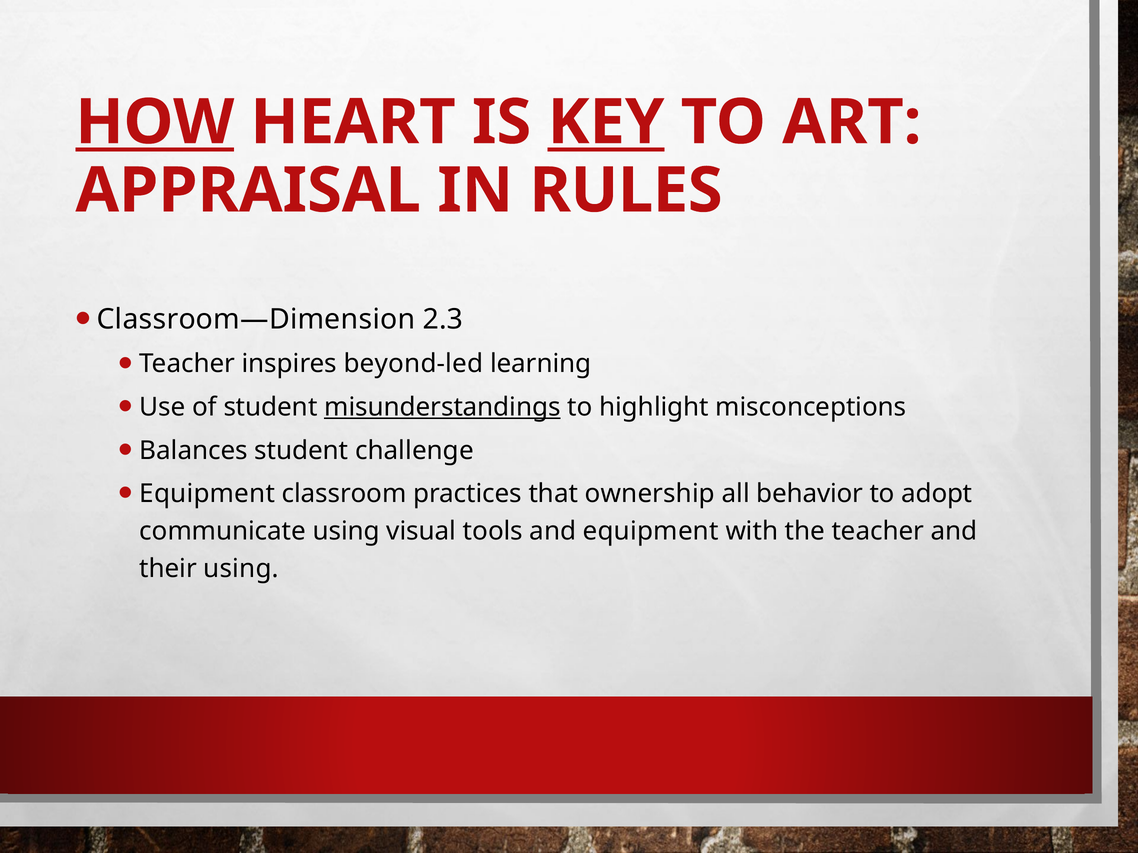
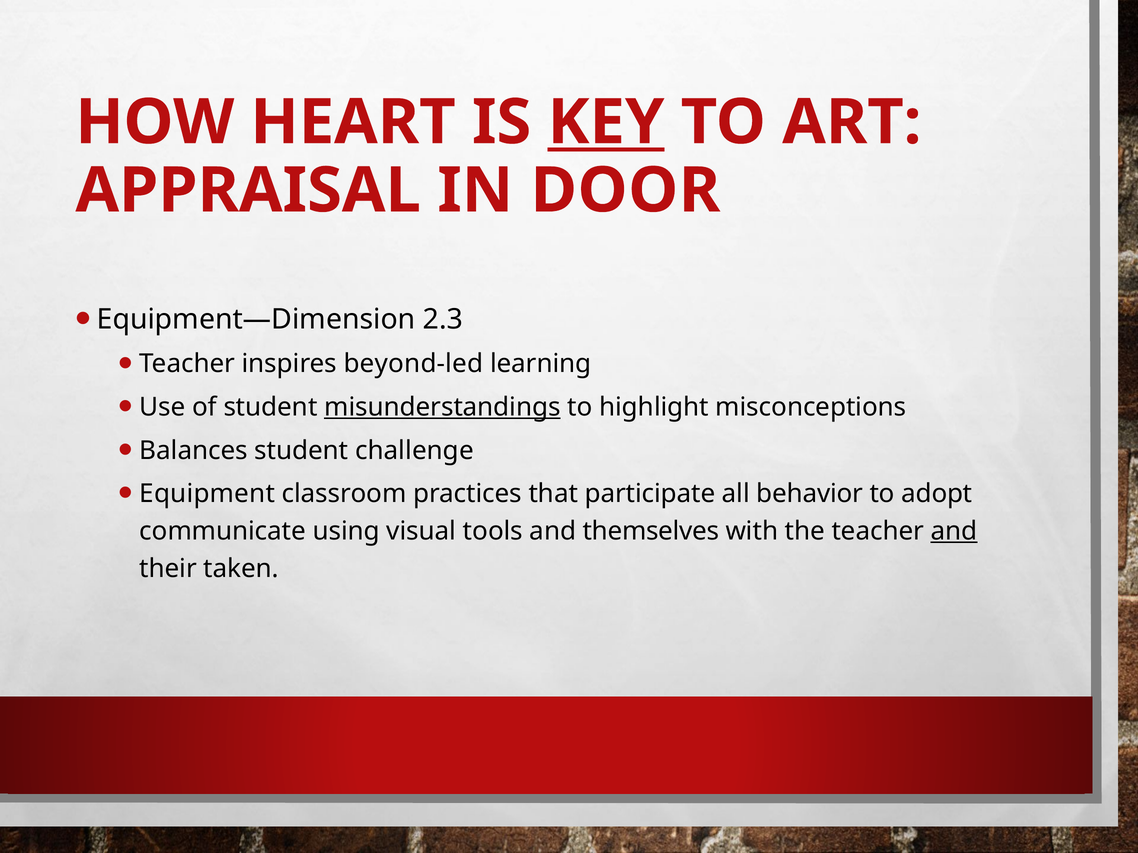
HOW underline: present -> none (155, 122)
RULES: RULES -> DOOR (626, 191)
Classroom—Dimension: Classroom—Dimension -> Equipment—Dimension (256, 320)
ownership: ownership -> participate (650, 494)
and equipment: equipment -> themselves (651, 531)
and underline: none -> present (954, 531)
their using: using -> taken (241, 569)
